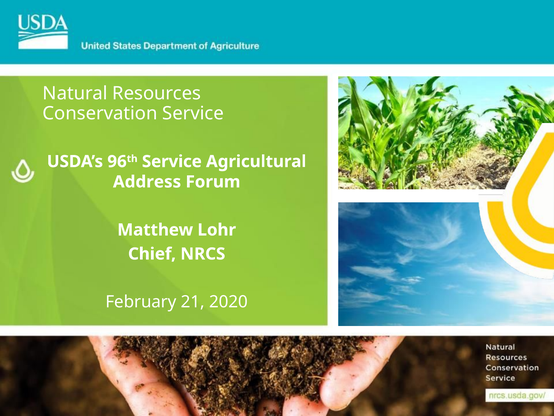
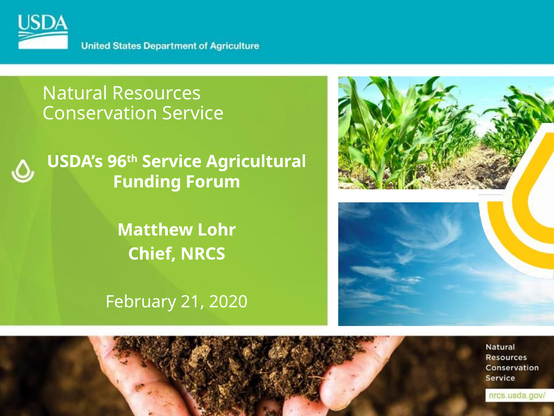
Address: Address -> Funding (147, 182)
